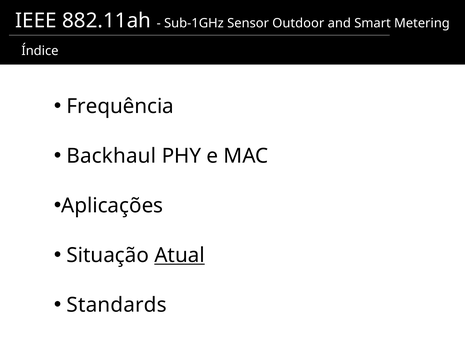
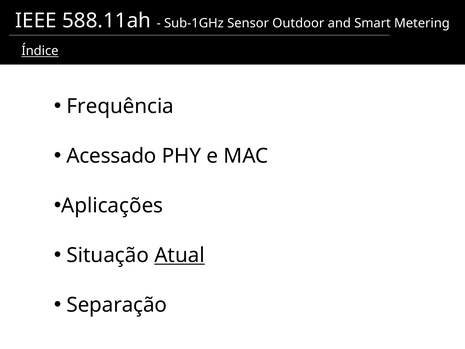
882.11ah: 882.11ah -> 588.11ah (107, 20)
Índice underline: none -> present (40, 51)
Backhaul: Backhaul -> Acessado (111, 156)
Standards: Standards -> Separação (117, 305)
